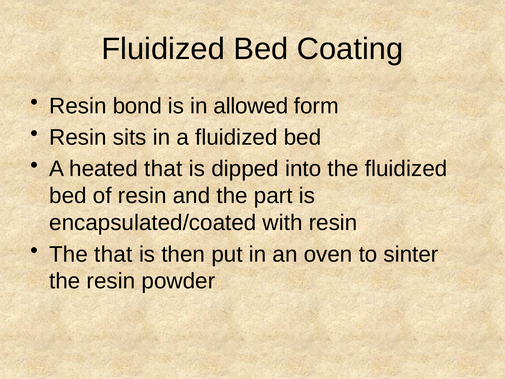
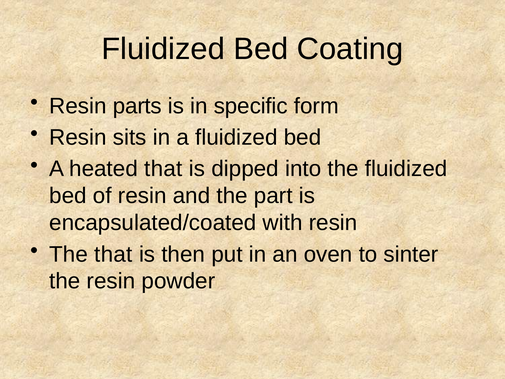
bond: bond -> parts (137, 106)
allowed: allowed -> specific (251, 106)
